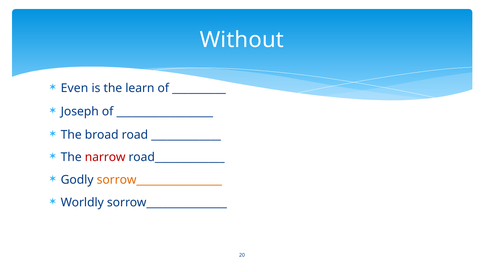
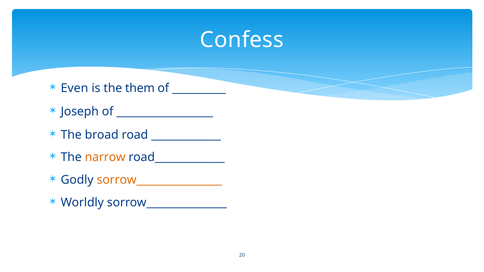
Without: Without -> Confess (242, 40)
learn: learn -> them (140, 88)
narrow colour: red -> orange (105, 157)
